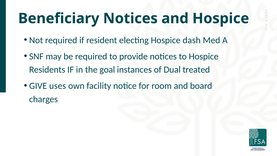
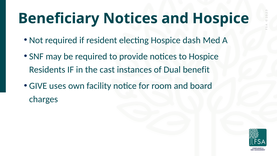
goal: goal -> cast (107, 70)
treated: treated -> benefit (196, 70)
